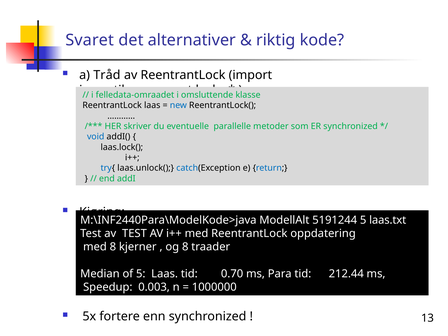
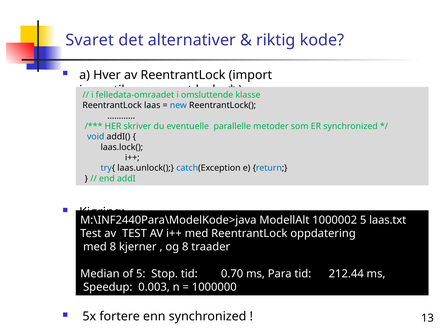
Tråd: Tråd -> Hver (107, 75)
5191244: 5191244 -> 1000002 (335, 220)
5 Laas: Laas -> Stop (165, 274)
